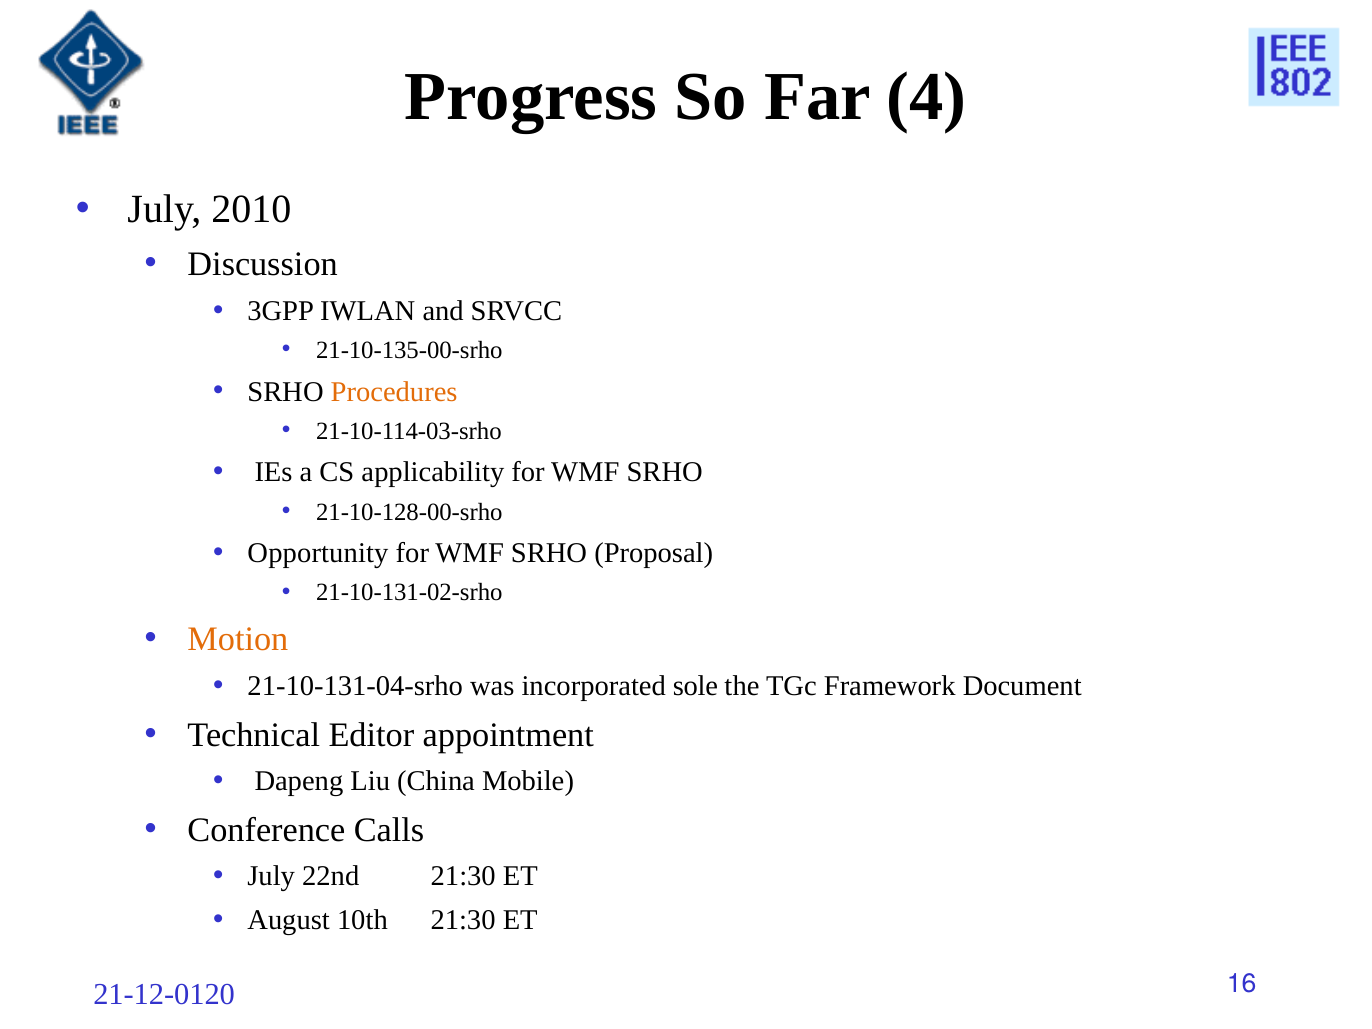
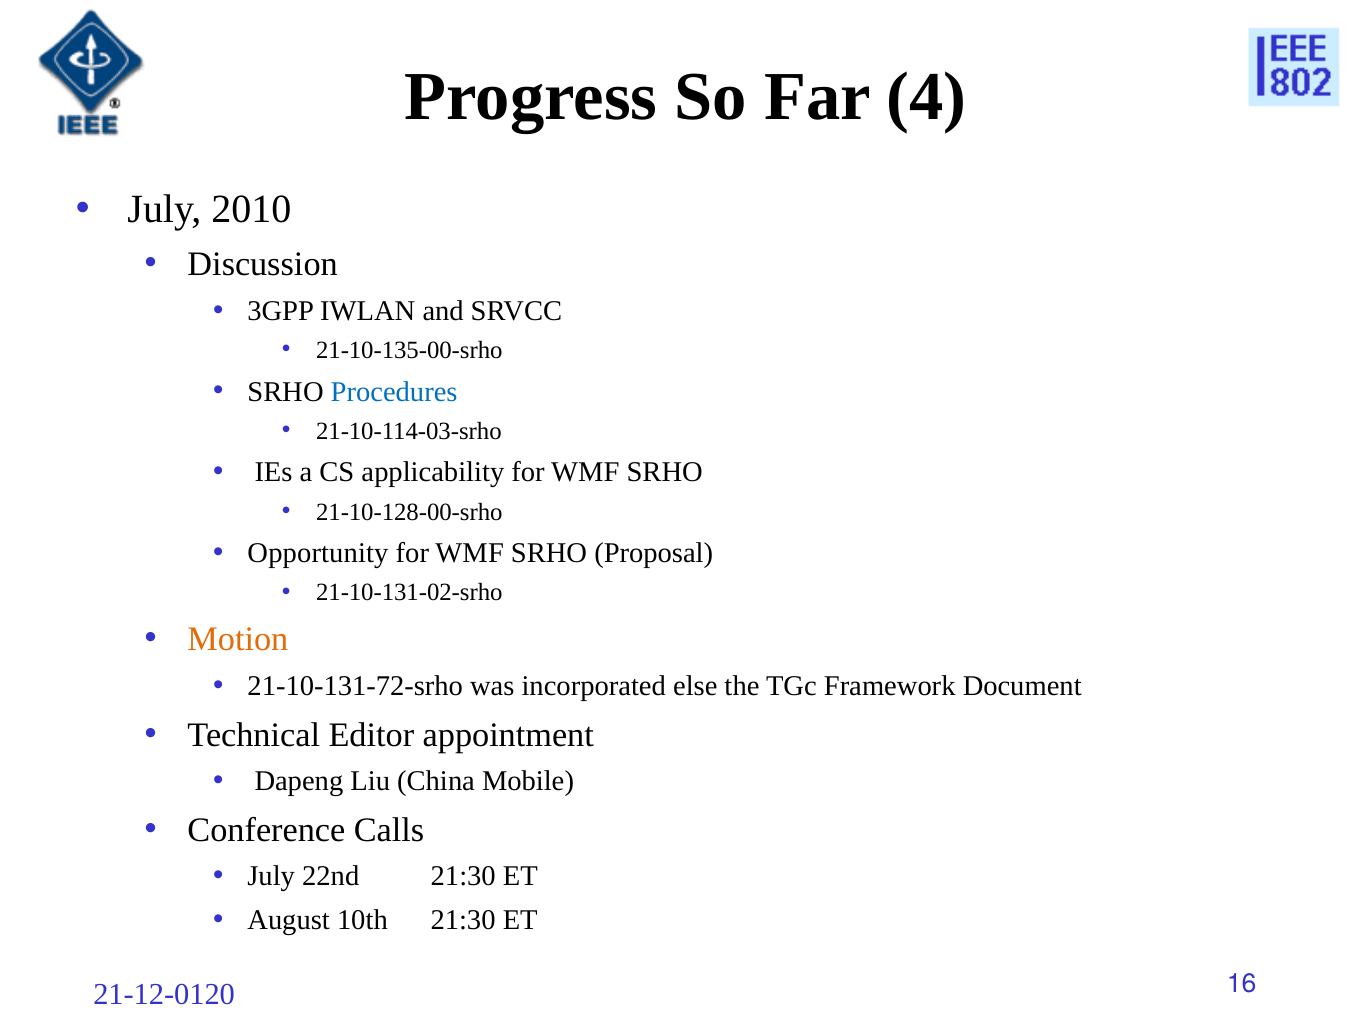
Procedures colour: orange -> blue (394, 392)
21-10-131-04-srho: 21-10-131-04-srho -> 21-10-131-72-srho (355, 686)
sole: sole -> else (695, 686)
